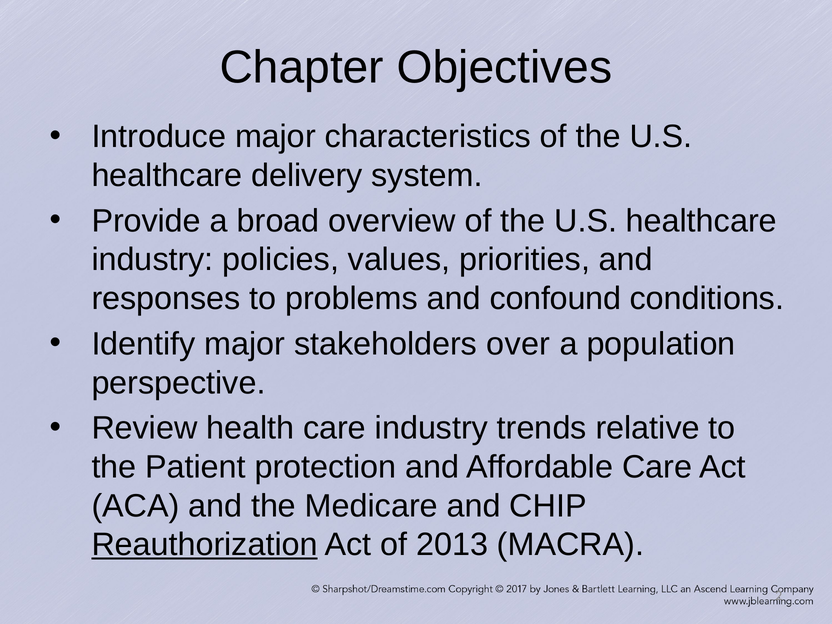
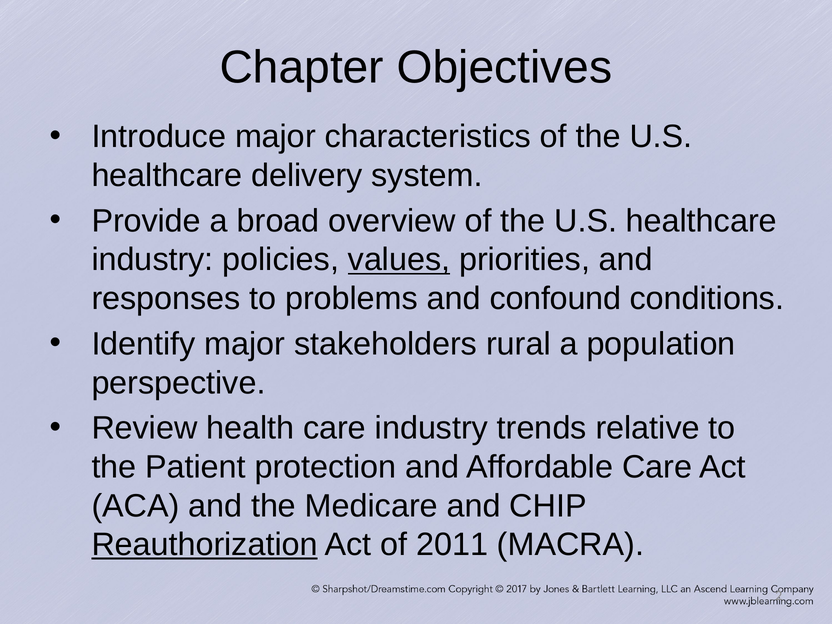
values underline: none -> present (399, 260)
over: over -> rural (518, 344)
2013: 2013 -> 2011 (452, 545)
